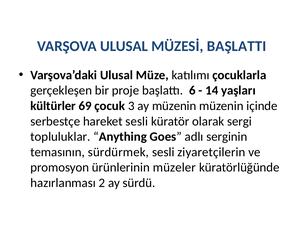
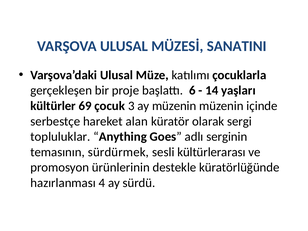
BAŞLATTI: BAŞLATTI -> SANATINI (237, 46)
hareket sesli: sesli -> alan (137, 121)
ziyaretçilerin: ziyaretçilerin -> kültürlerarası (211, 152)
müzeler: müzeler -> destekle (174, 167)
2: 2 -> 4 (102, 183)
